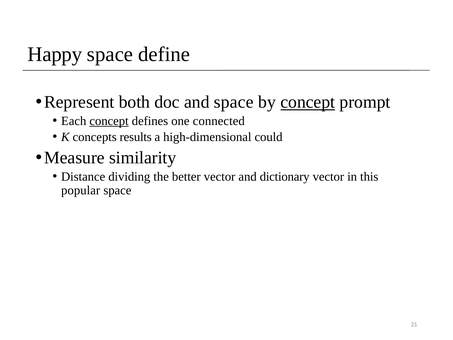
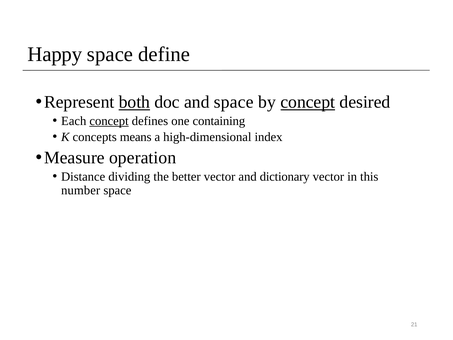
both underline: none -> present (134, 102)
prompt: prompt -> desired (365, 102)
connected: connected -> containing (219, 121)
results: results -> means (136, 137)
could: could -> index (269, 137)
similarity: similarity -> operation (143, 158)
popular: popular -> number (81, 190)
